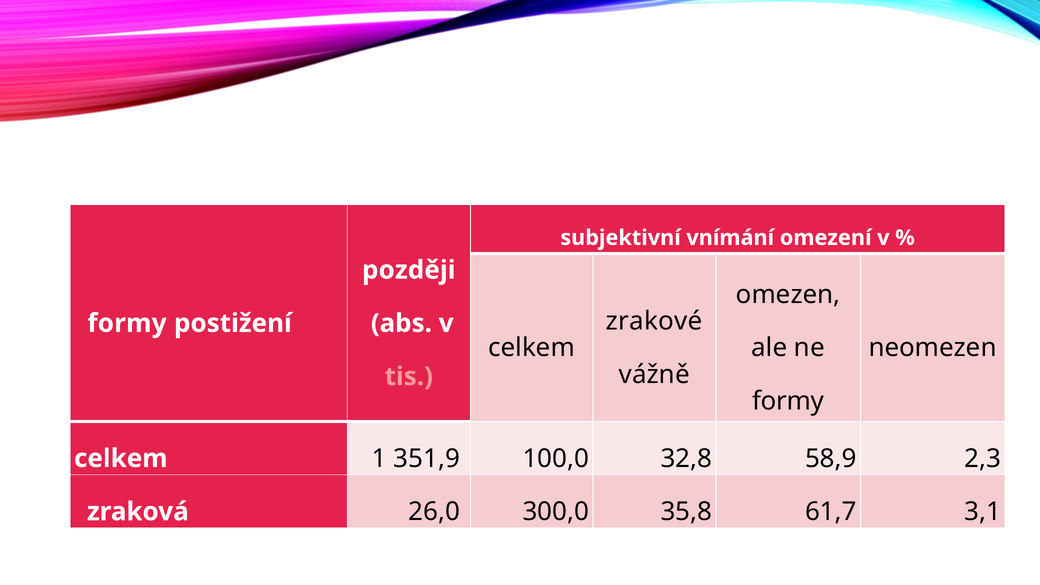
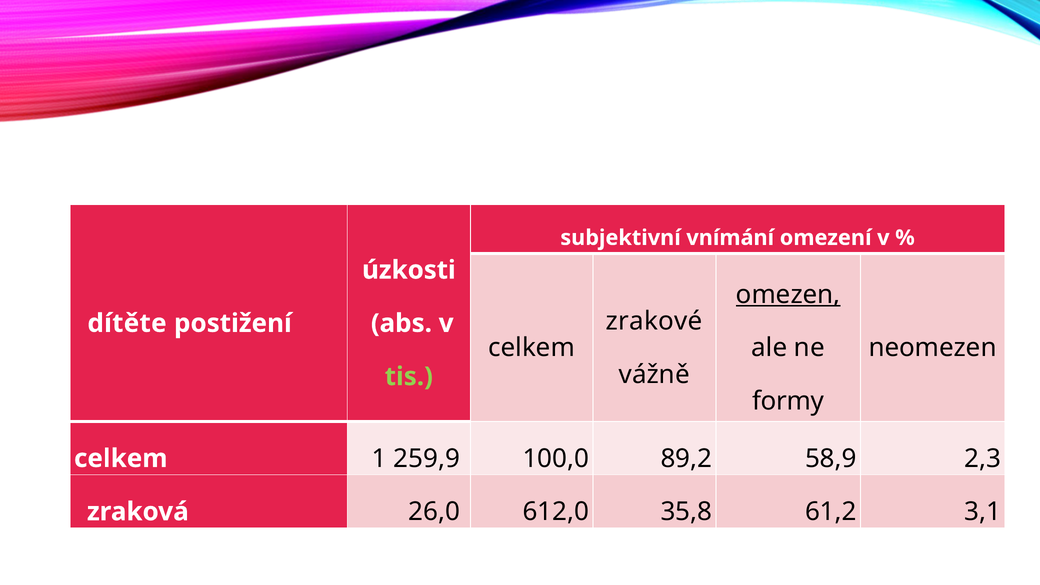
později: později -> úzkosti (409, 270)
omezen underline: none -> present (788, 295)
formy: formy -> dítěte (127, 323)
tis colour: pink -> light green (409, 377)
351,9: 351,9 -> 259,9 (427, 458)
32,8: 32,8 -> 89,2 (686, 458)
300,0: 300,0 -> 612,0 (556, 512)
61,7: 61,7 -> 61,2 (831, 512)
